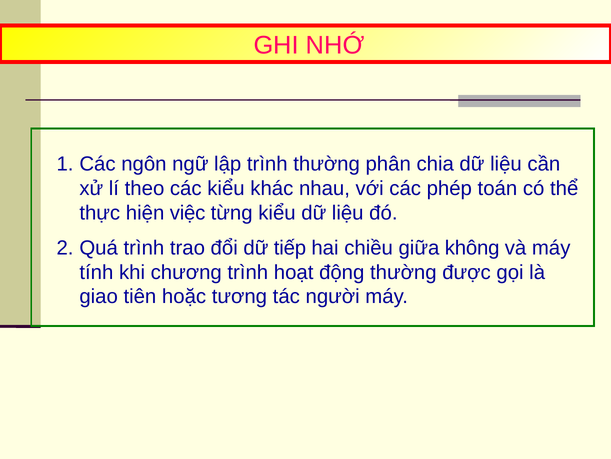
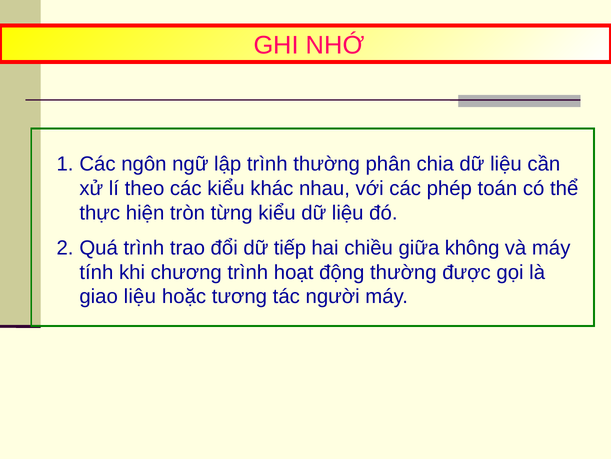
việc: việc -> tròn (187, 213)
giao tiên: tiên -> liệu (140, 296)
